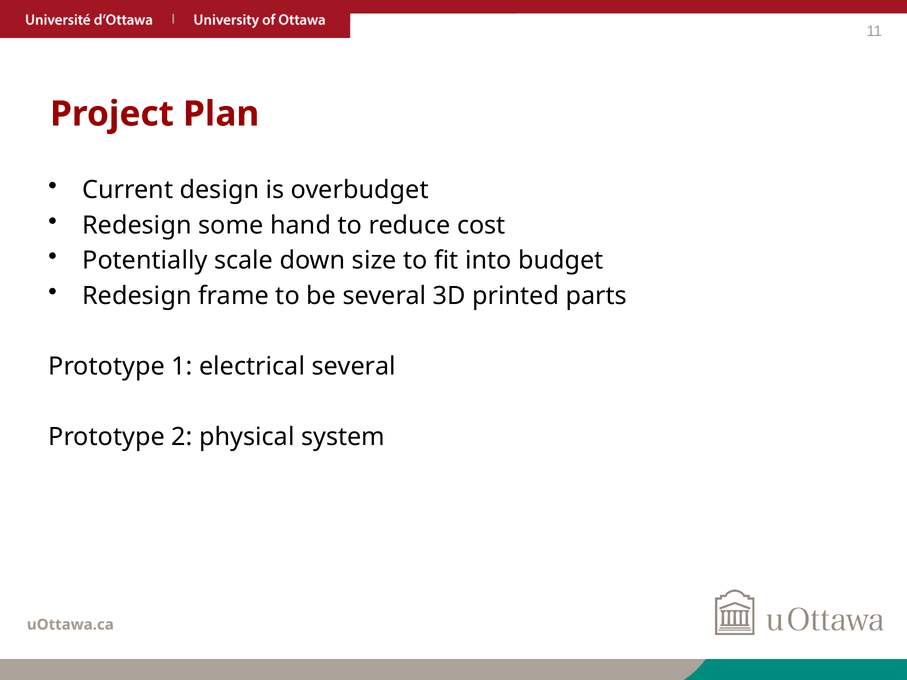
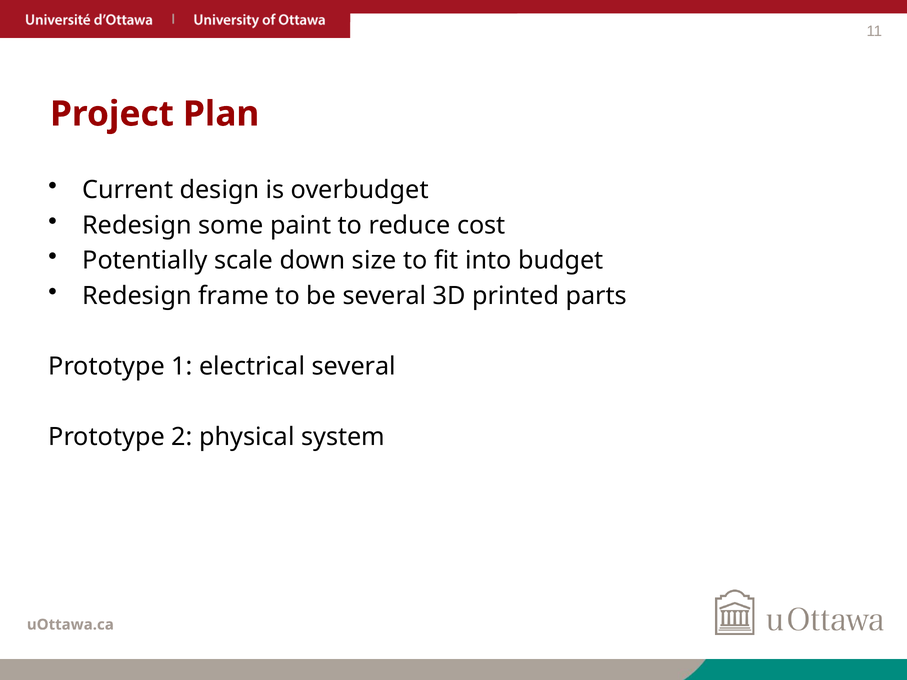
hand: hand -> paint (301, 225)
